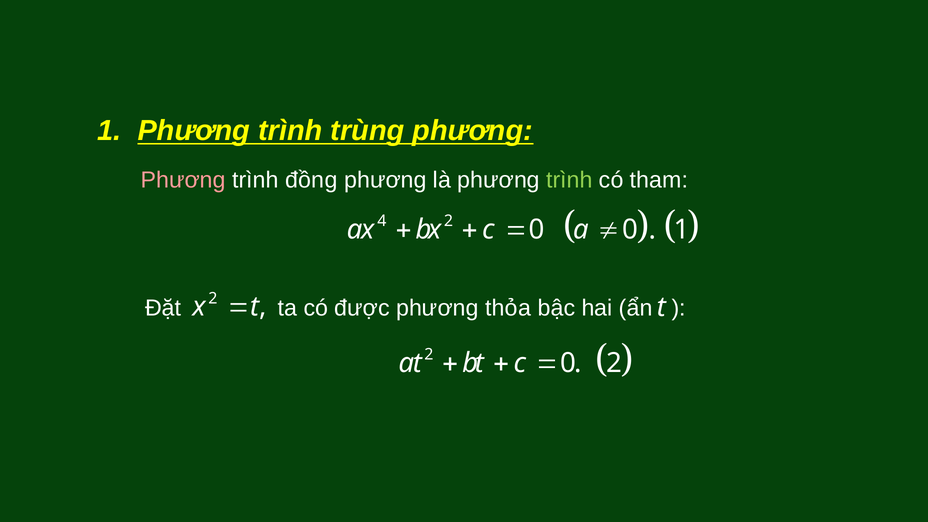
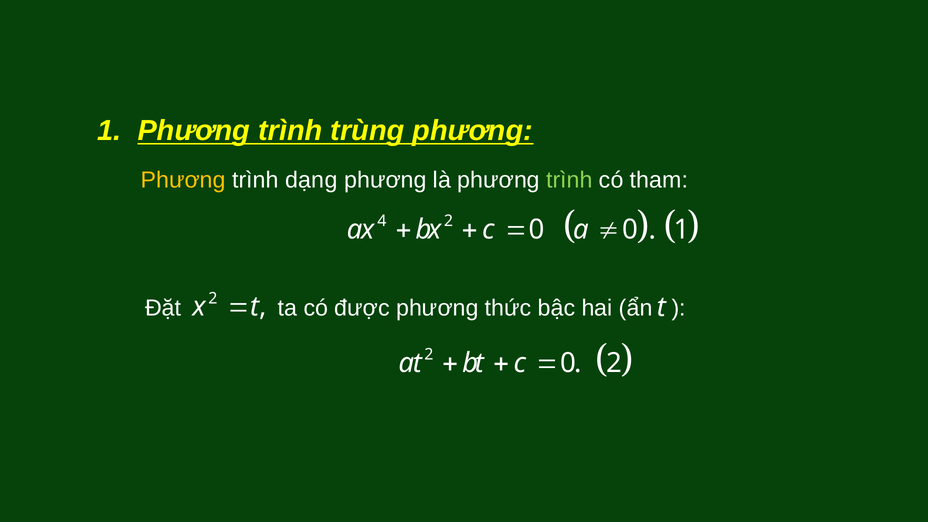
Phương colour: pink -> yellow (183, 180)
đồng: đồng -> dạng (311, 180)
thỏa: thỏa -> thức (508, 308)
